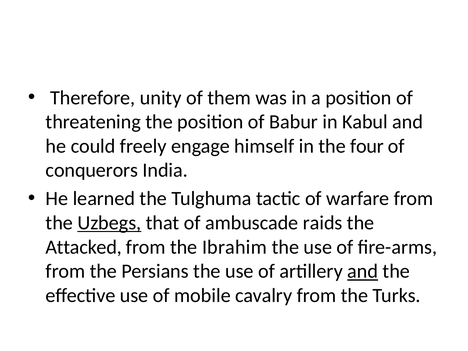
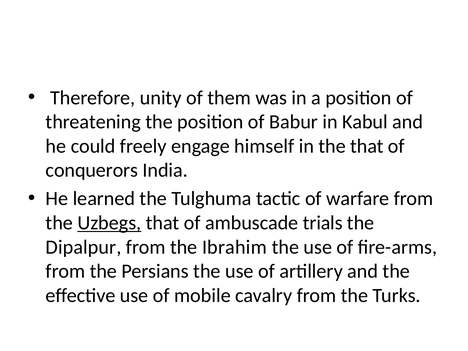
the four: four -> that (367, 146)
raids: raids -> trials (323, 223)
Attacked: Attacked -> Dipalpur (84, 247)
and underline: present -> none (363, 271)
